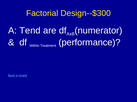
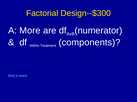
Tend: Tend -> More (30, 31)
performance: performance -> components (89, 43)
